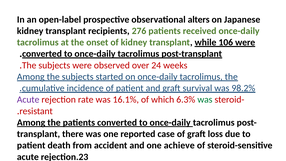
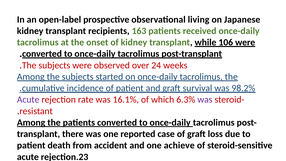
alters: alters -> living (199, 19)
276: 276 -> 163 (139, 31)
was colour: green -> purple (205, 100)
